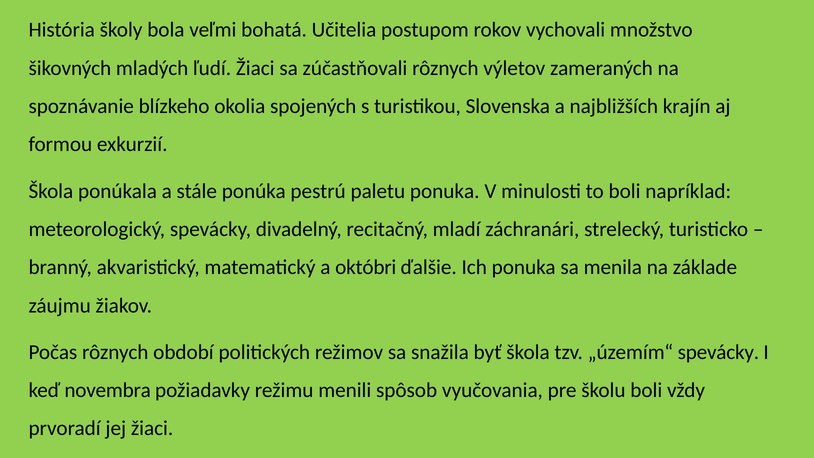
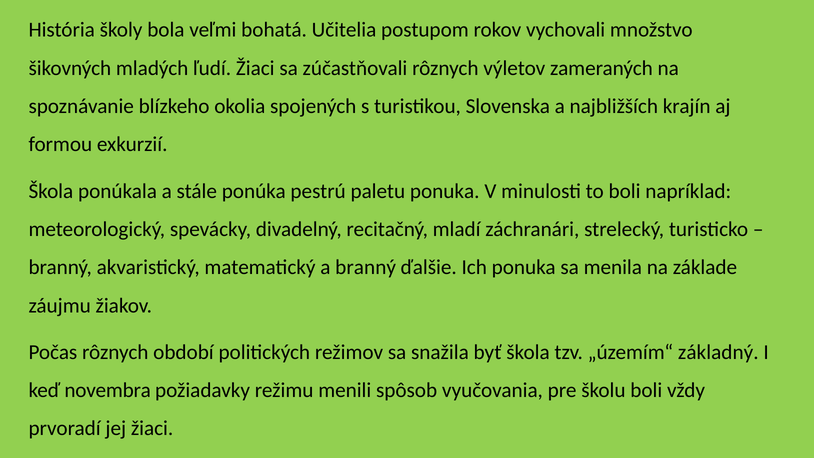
a októbri: októbri -> branný (366, 267)
„územím“ spevácky: spevácky -> základný (718, 352)
